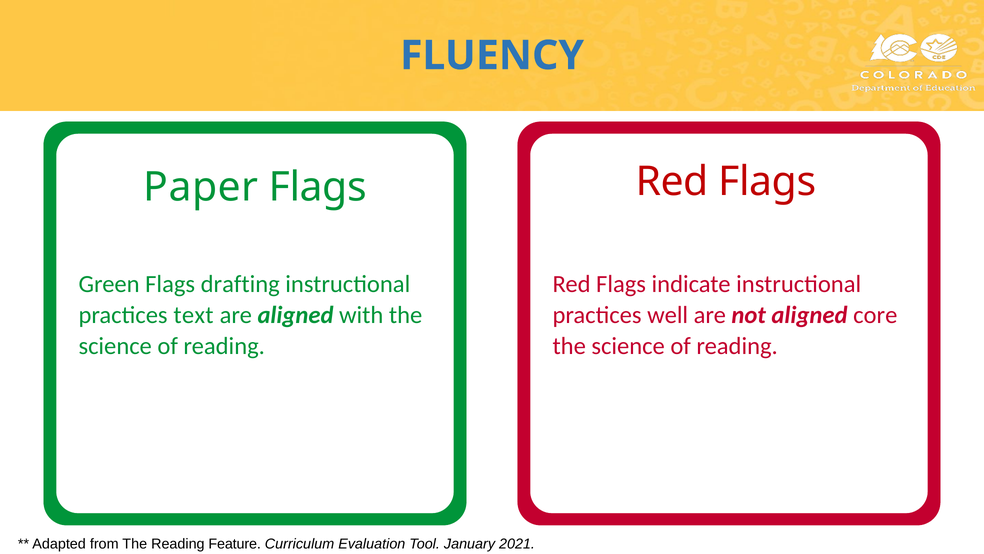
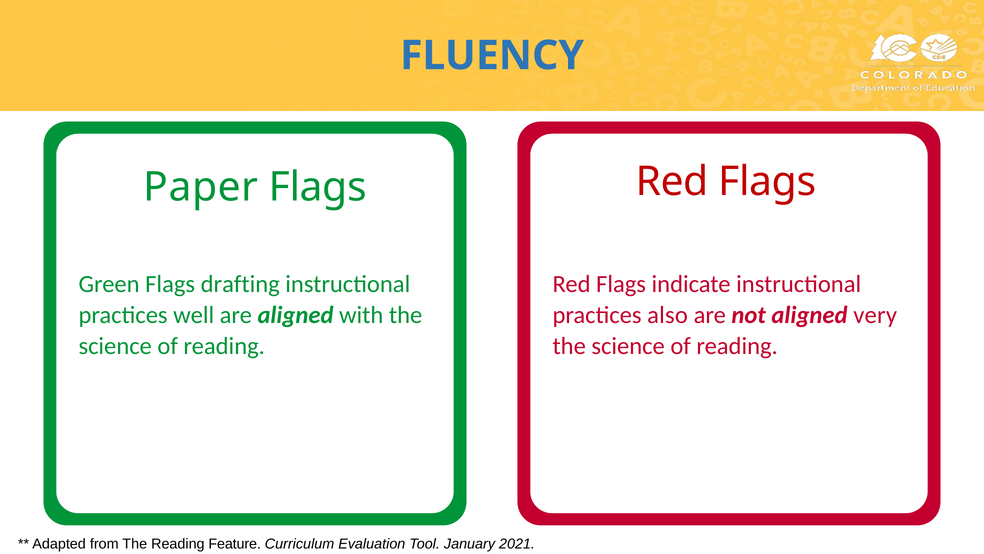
text: text -> well (194, 315)
well: well -> also (668, 315)
core: core -> very (875, 315)
